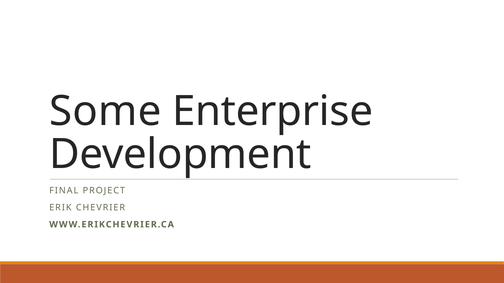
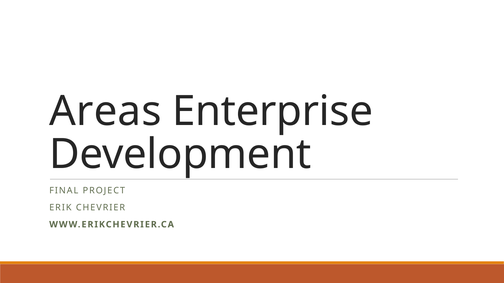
Some: Some -> Areas (105, 112)
